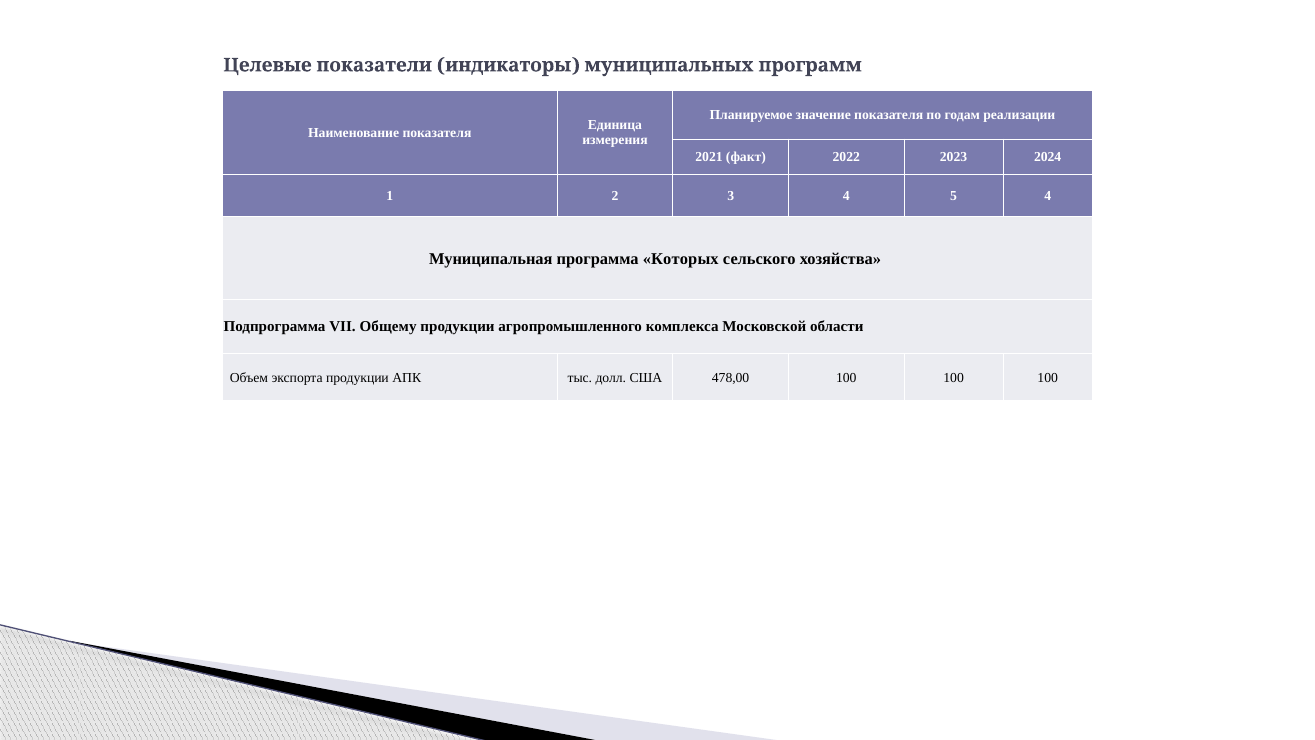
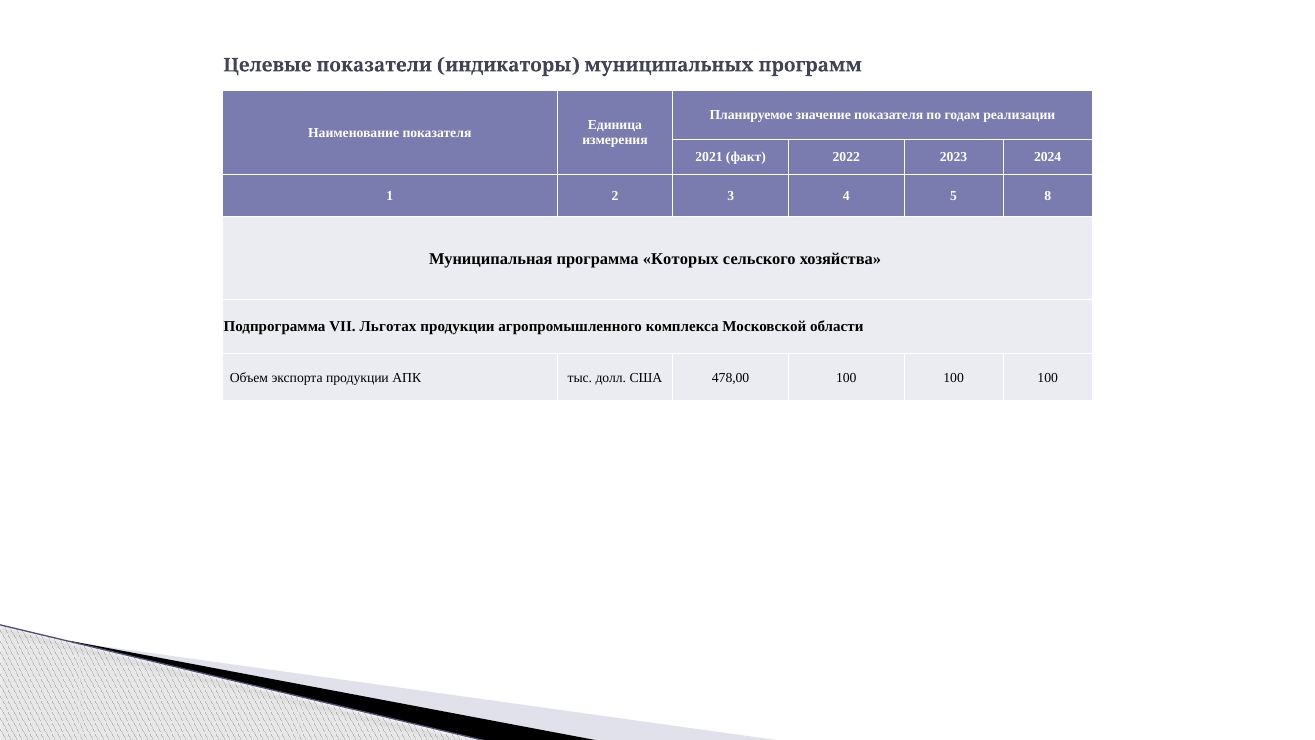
5 4: 4 -> 8 (1048, 196)
Общему: Общему -> Льготах (388, 327)
